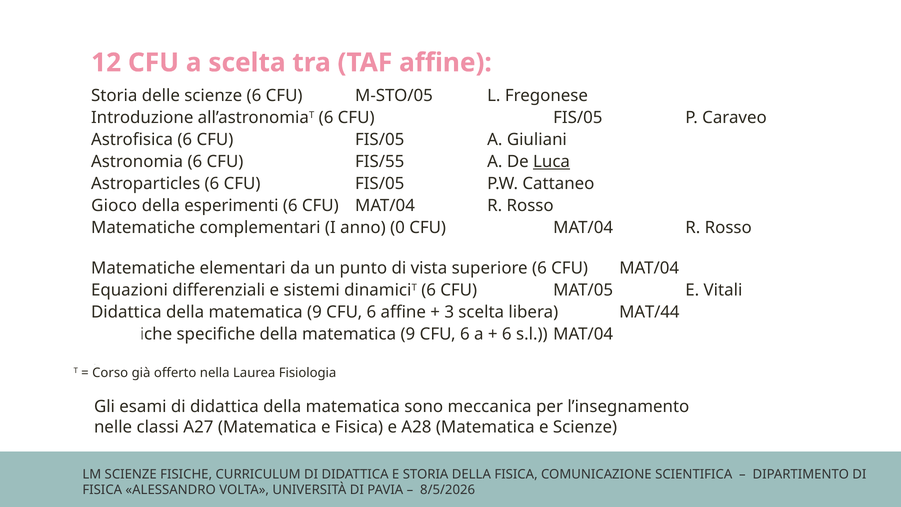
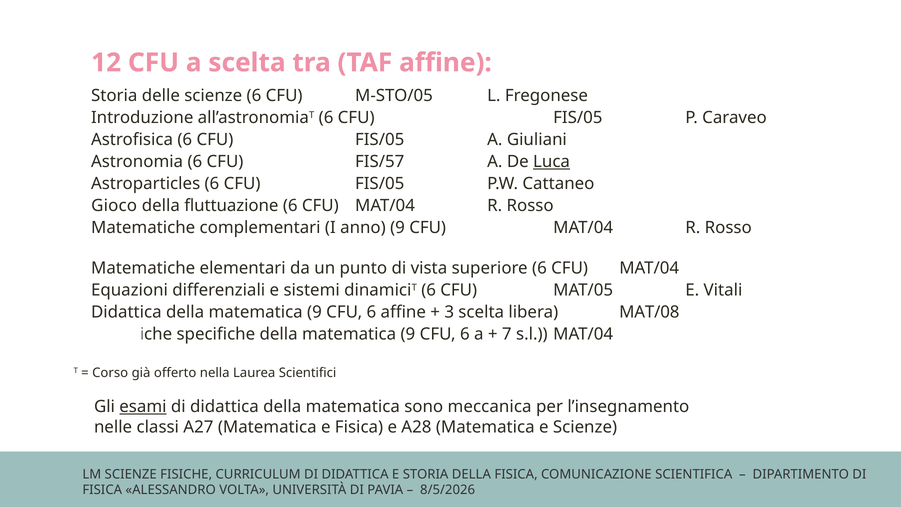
FIS/55: FIS/55 -> FIS/57 (380, 161)
esperimenti: esperimenti -> fluttuazione (231, 206)
anno 0: 0 -> 9 (397, 228)
MAT/44: MAT/44 -> MAT/08 (649, 312)
6: 6 -> 7 (507, 334)
Fisiologia: Fisiologia -> Scientifici (308, 373)
esami underline: none -> present (143, 407)
